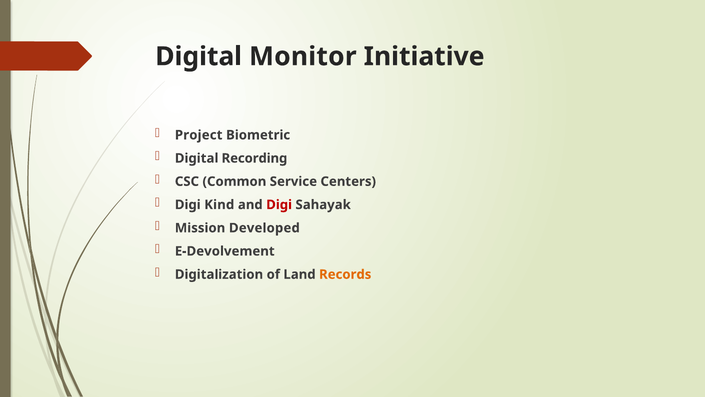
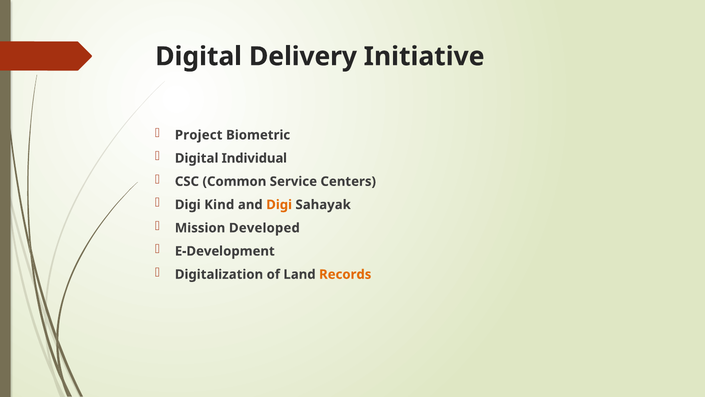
Monitor: Monitor -> Delivery (303, 56)
Recording: Recording -> Individual (254, 158)
Digi colour: red -> orange (279, 205)
E-Devolvement: E-Devolvement -> E-Development (225, 251)
